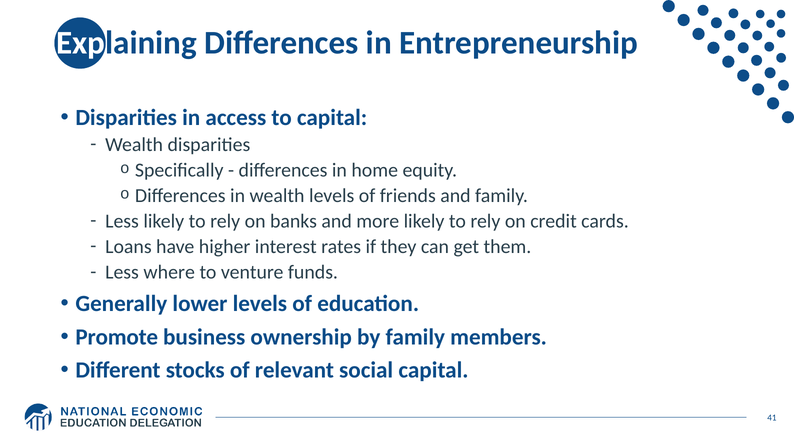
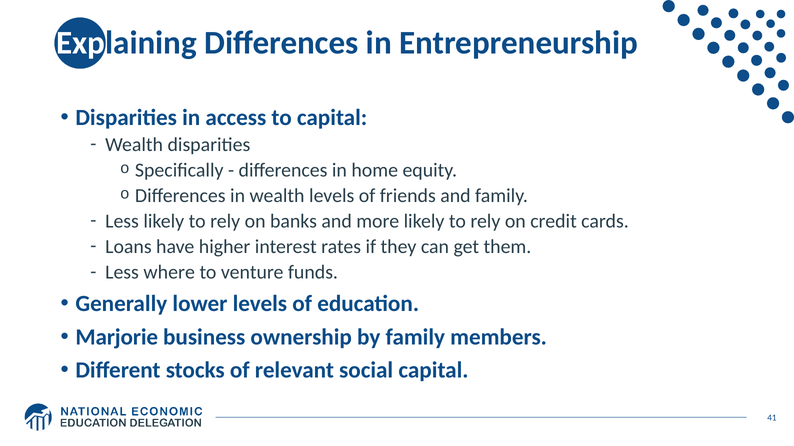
Promote: Promote -> Marjorie (117, 337)
